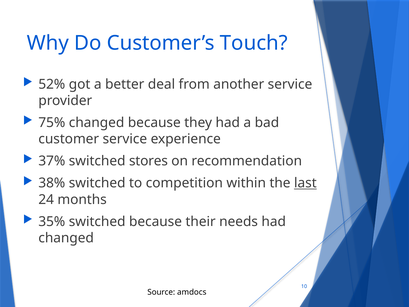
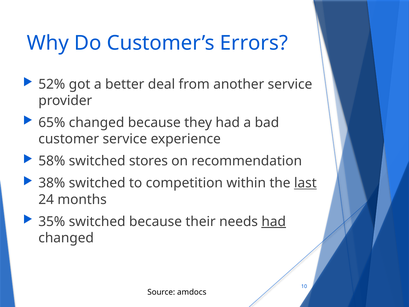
Touch: Touch -> Errors (254, 43)
75%: 75% -> 65% (52, 123)
37%: 37% -> 58% (52, 161)
had underline: none -> present (274, 221)
